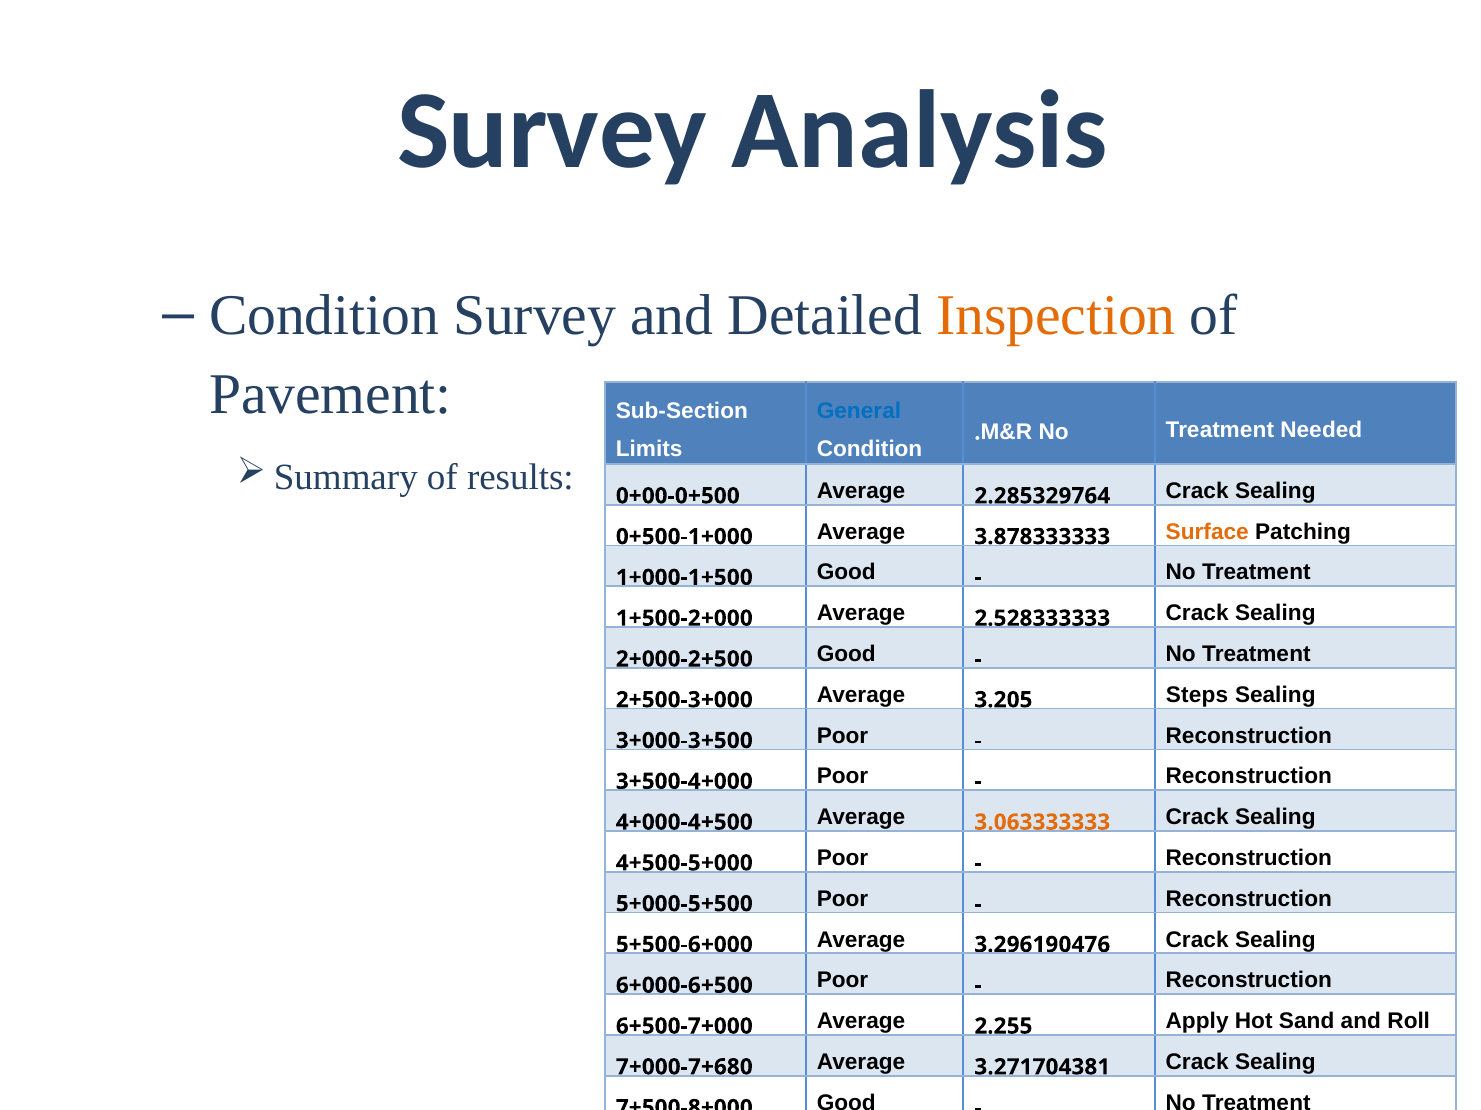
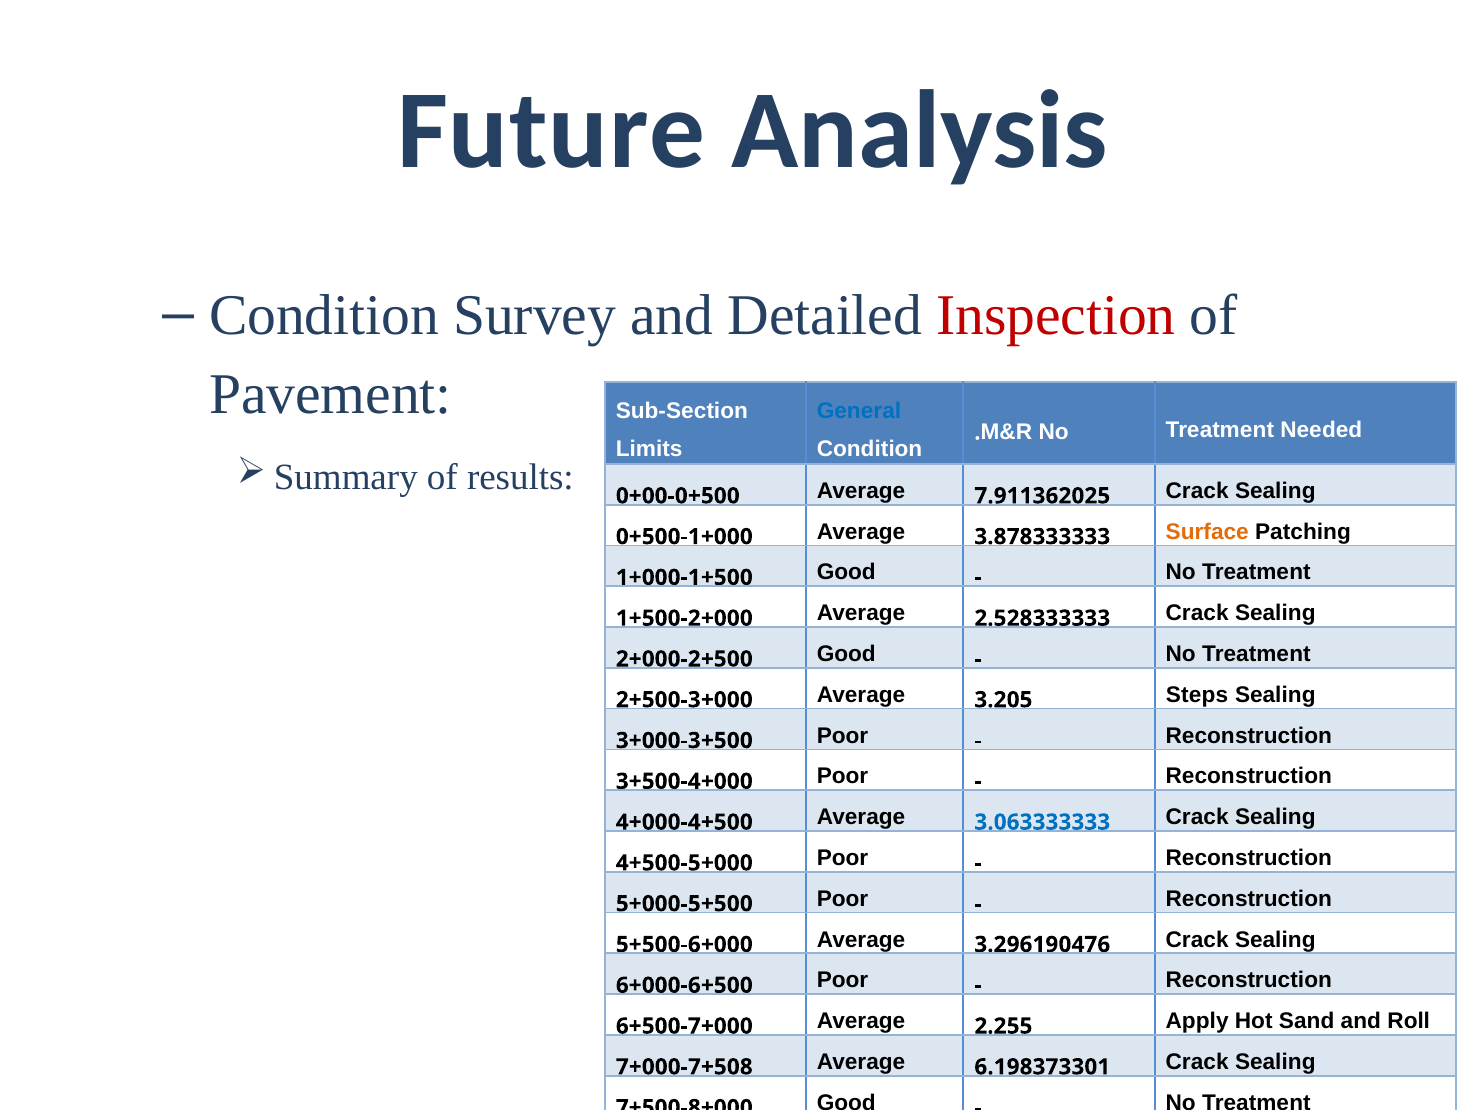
Survey: Survey -> Future (551, 131)
Inspection colour: orange -> red (1056, 315)
2.285329764: 2.285329764 -> 7.911362025 (1042, 496)
3.063333333 colour: orange -> blue (1042, 823)
7+000-7+680: 7+000-7+680 -> 7+000-7+508 (684, 1068)
3.271704381: 3.271704381 -> 6.198373301 (1042, 1068)
